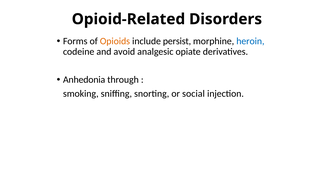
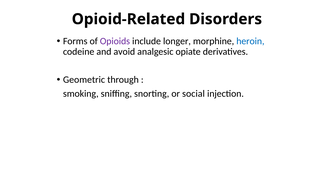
Opioids colour: orange -> purple (115, 41)
persist: persist -> longer (177, 41)
Anhedonia: Anhedonia -> Geometric (84, 80)
